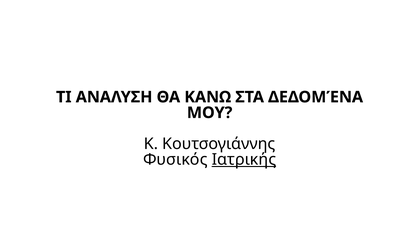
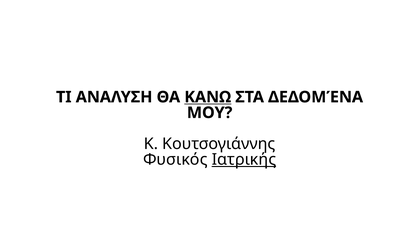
ΚΑΝΩ underline: none -> present (208, 97)
